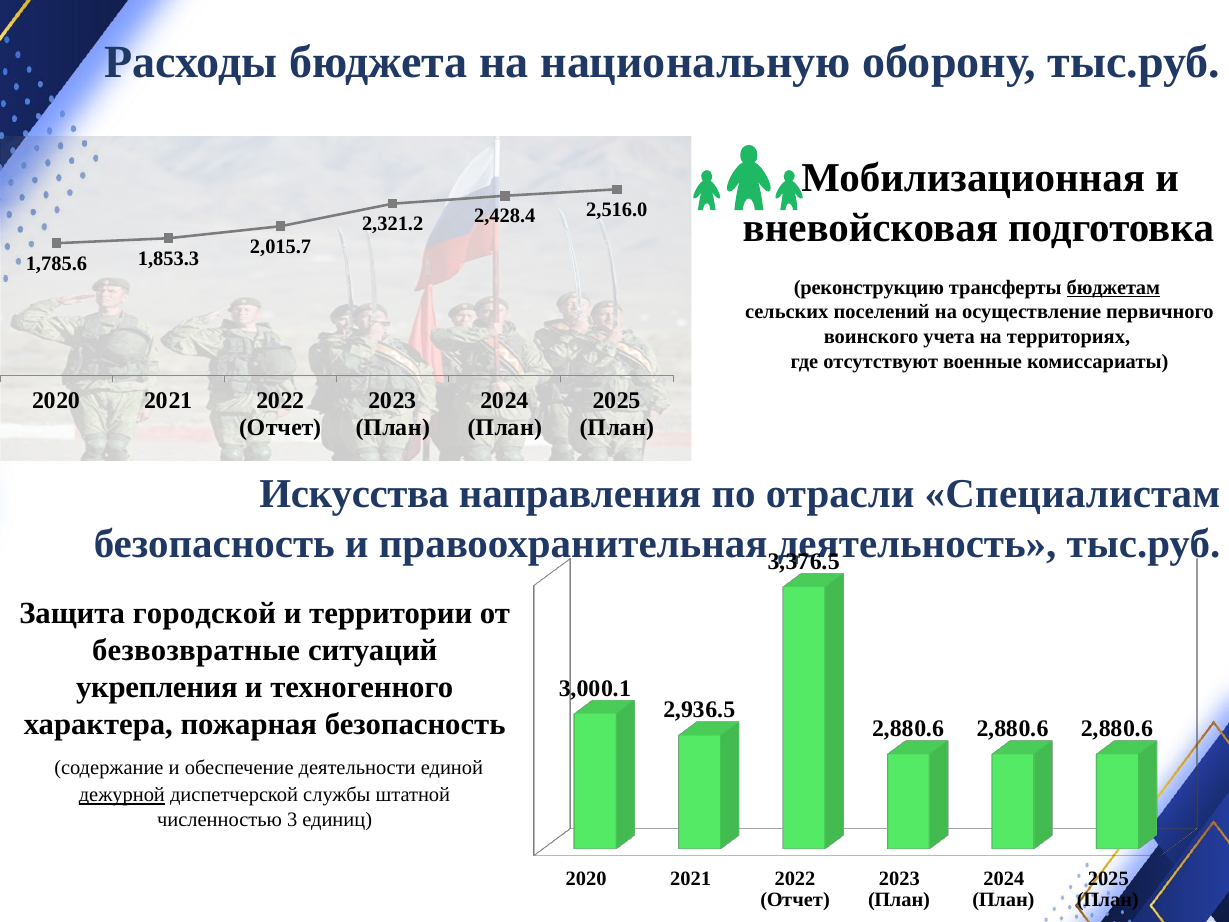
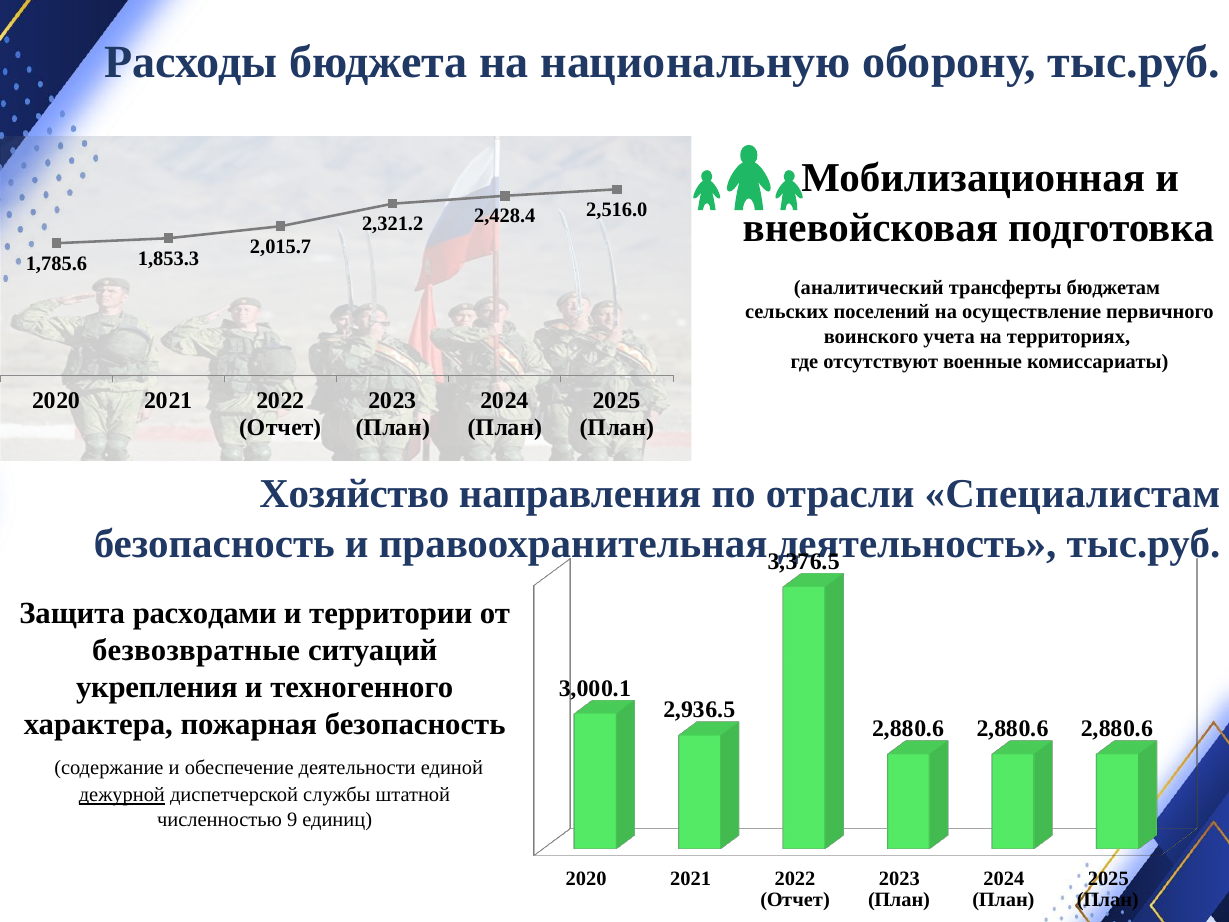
реконструкцию: реконструкцию -> аналитический (869, 288)
бюджетам underline: present -> none (1113, 288)
Искусства: Искусства -> Хозяйство (354, 494)
городской: городской -> расходами (205, 613)
3: 3 -> 9 (292, 819)
